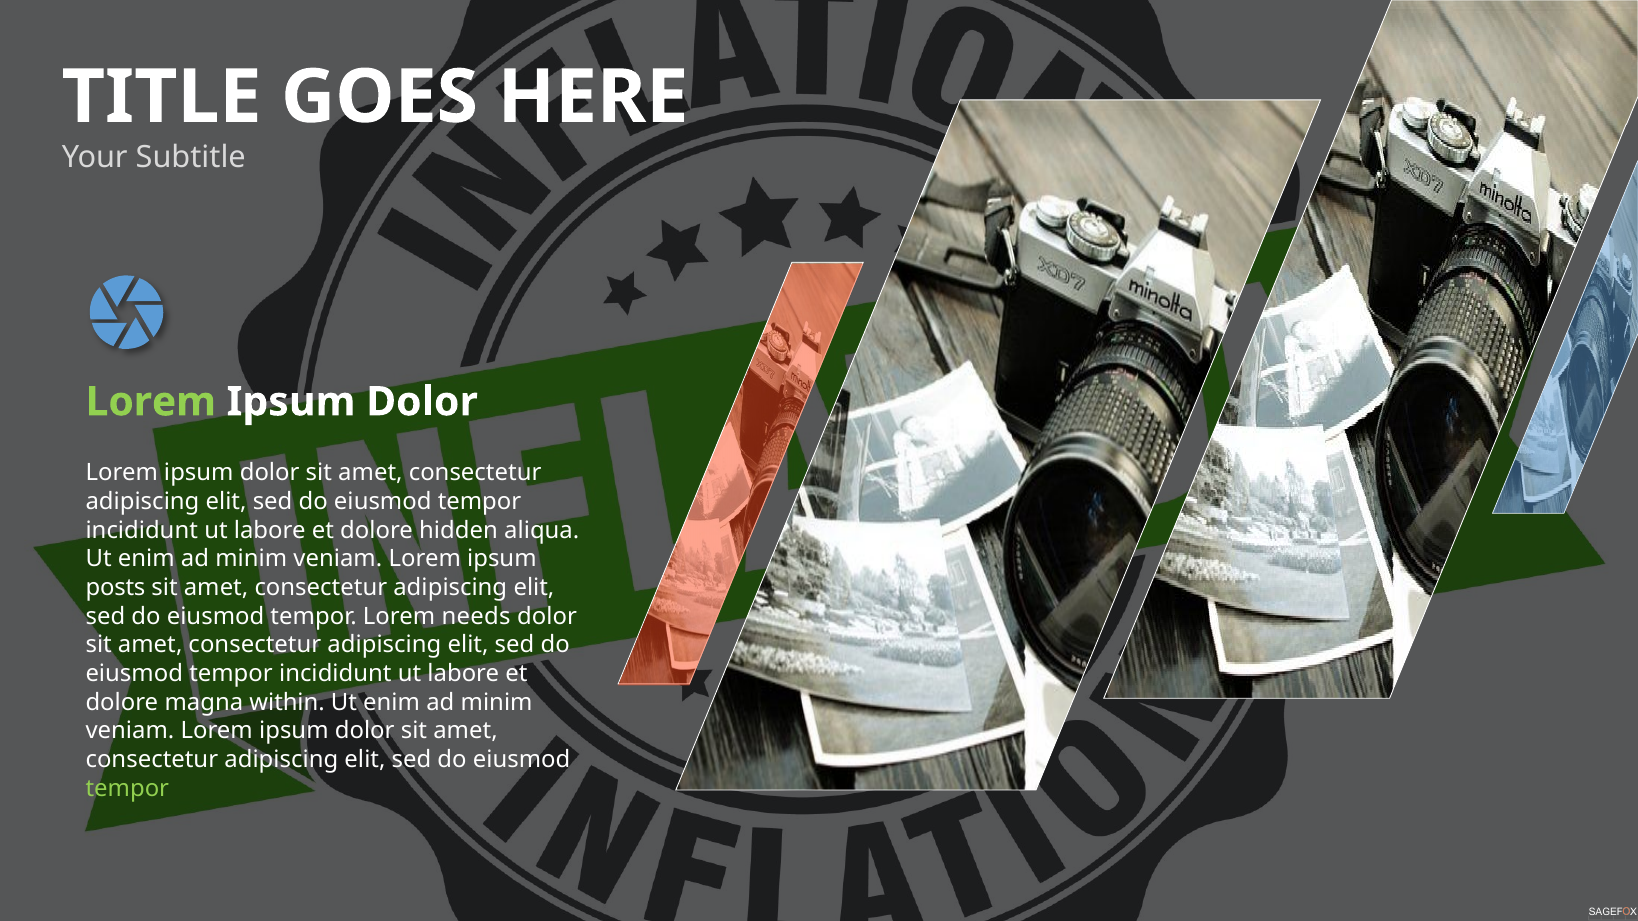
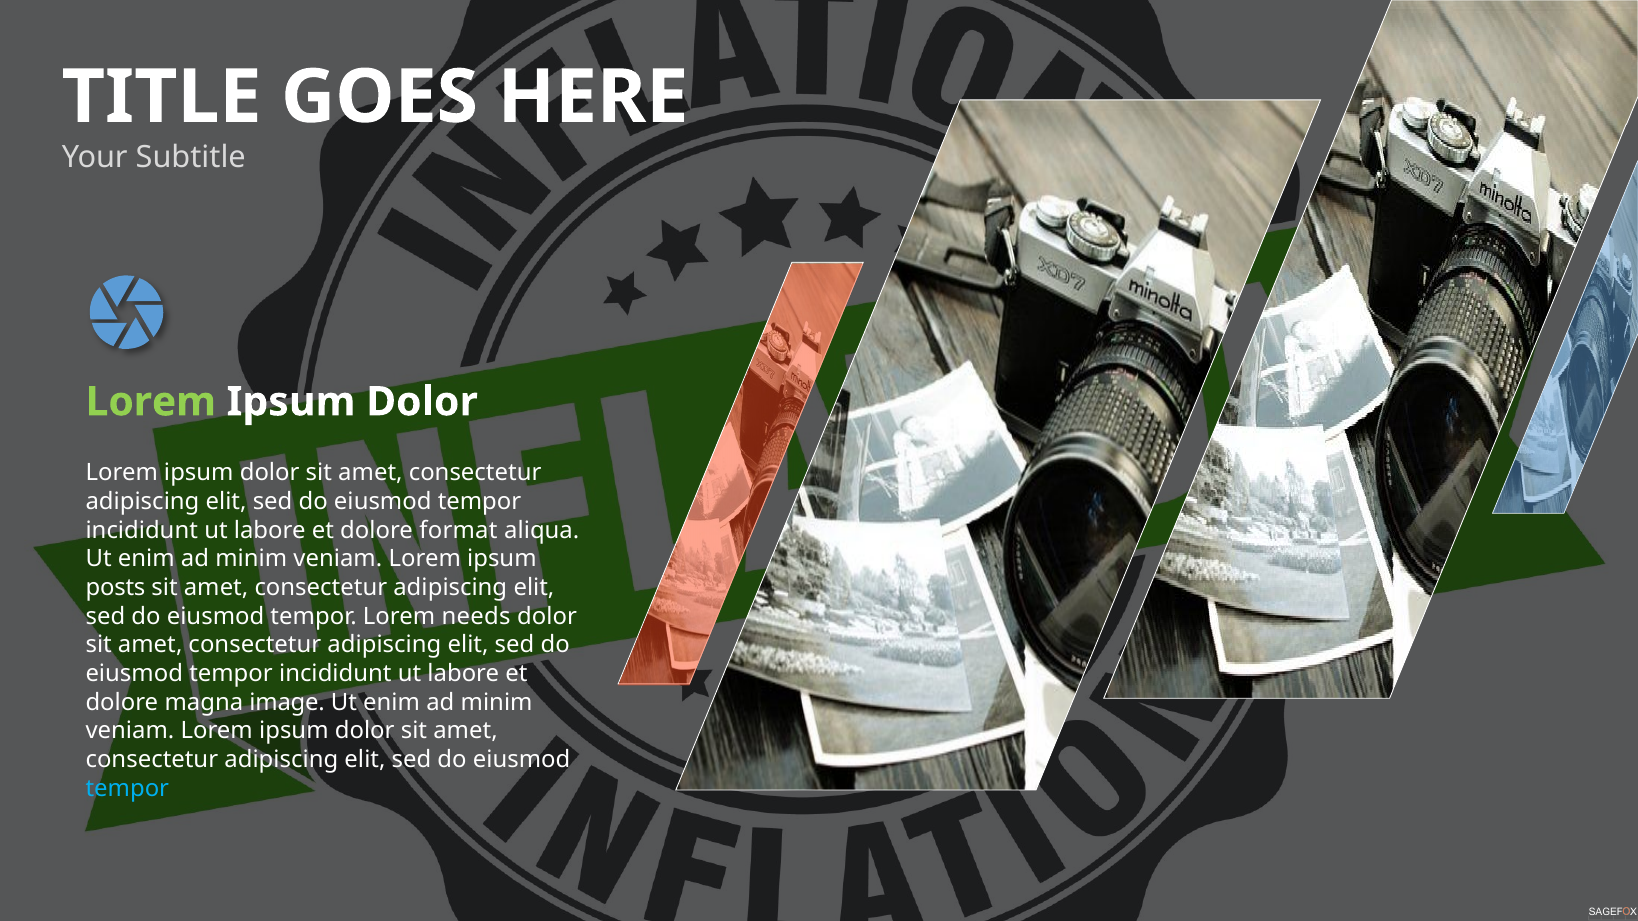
hidden: hidden -> format (458, 531)
within: within -> image (287, 703)
tempor colour: light green -> light blue (127, 789)
